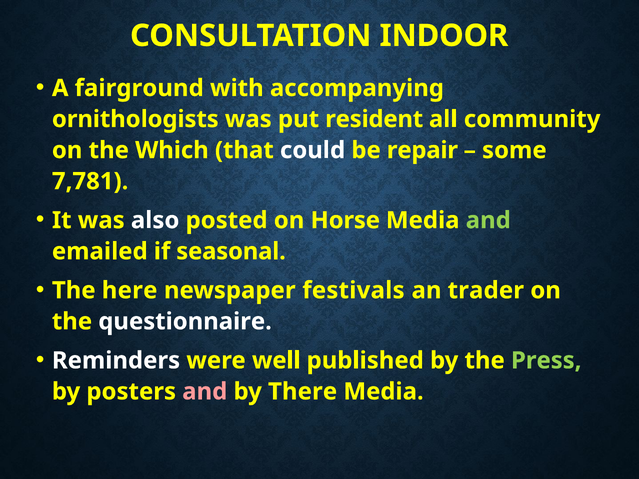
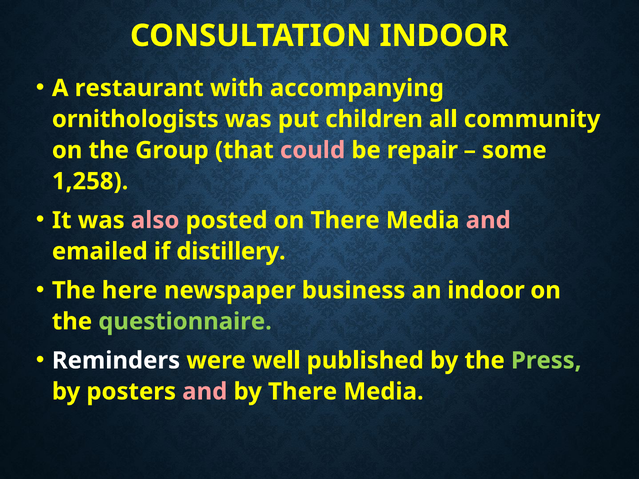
fairground: fairground -> restaurant (139, 88)
resident: resident -> children (374, 119)
Which: Which -> Group (172, 150)
could colour: white -> pink (313, 150)
7,781: 7,781 -> 1,258 (90, 181)
also colour: white -> pink (155, 220)
on Horse: Horse -> There (345, 220)
and colour: light green -> pink (488, 220)
seasonal: seasonal -> distillery (231, 252)
festivals: festivals -> business (354, 291)
an trader: trader -> indoor (486, 291)
questionnaire colour: white -> light green (185, 322)
